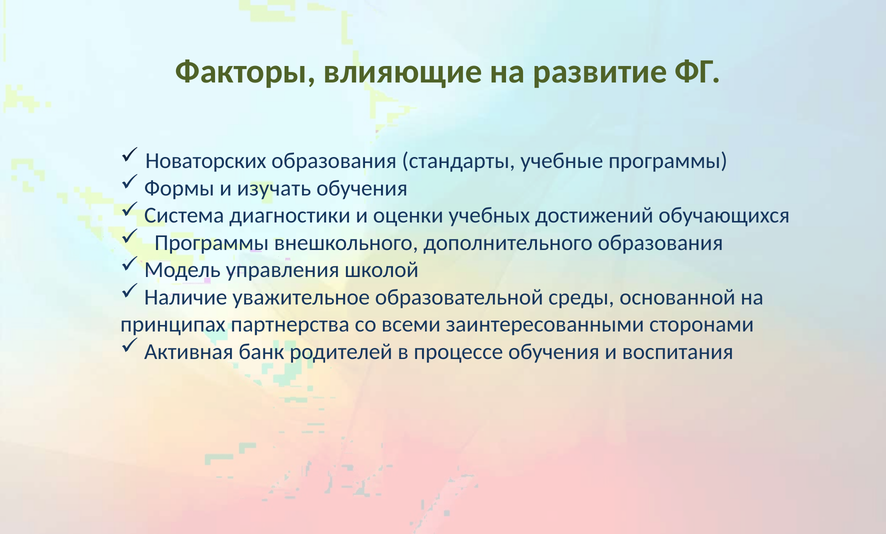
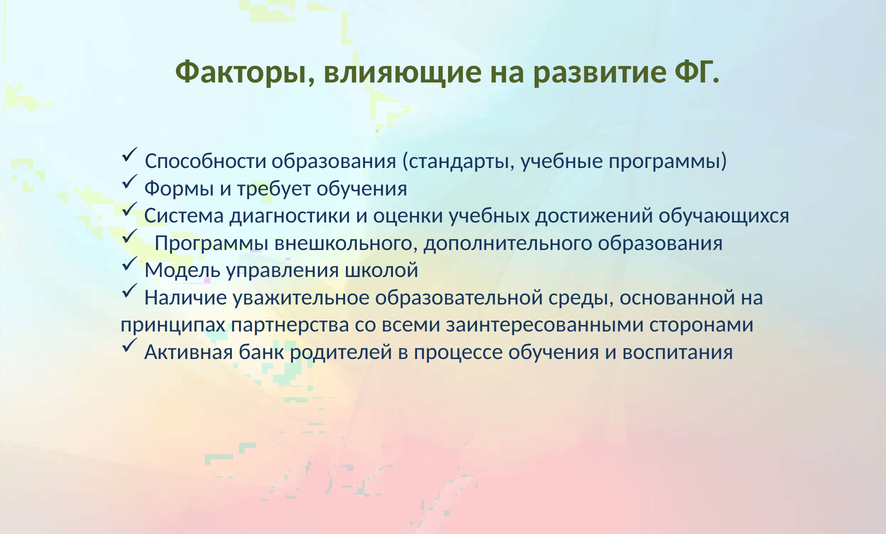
Новаторских: Новаторских -> Способности (206, 161)
изучать: изучать -> требует (274, 188)
